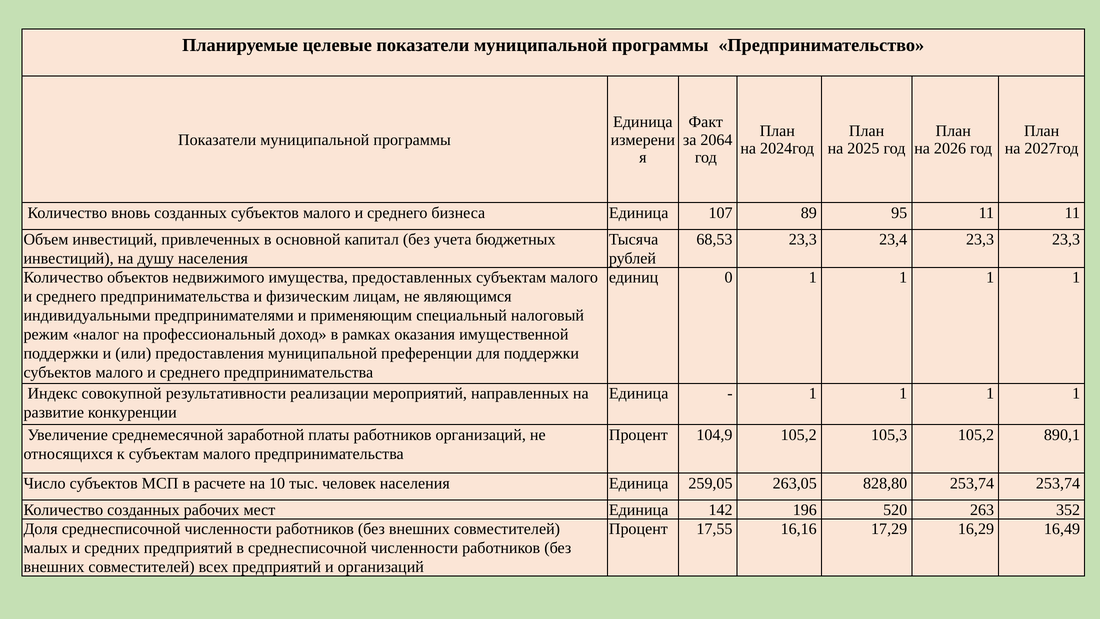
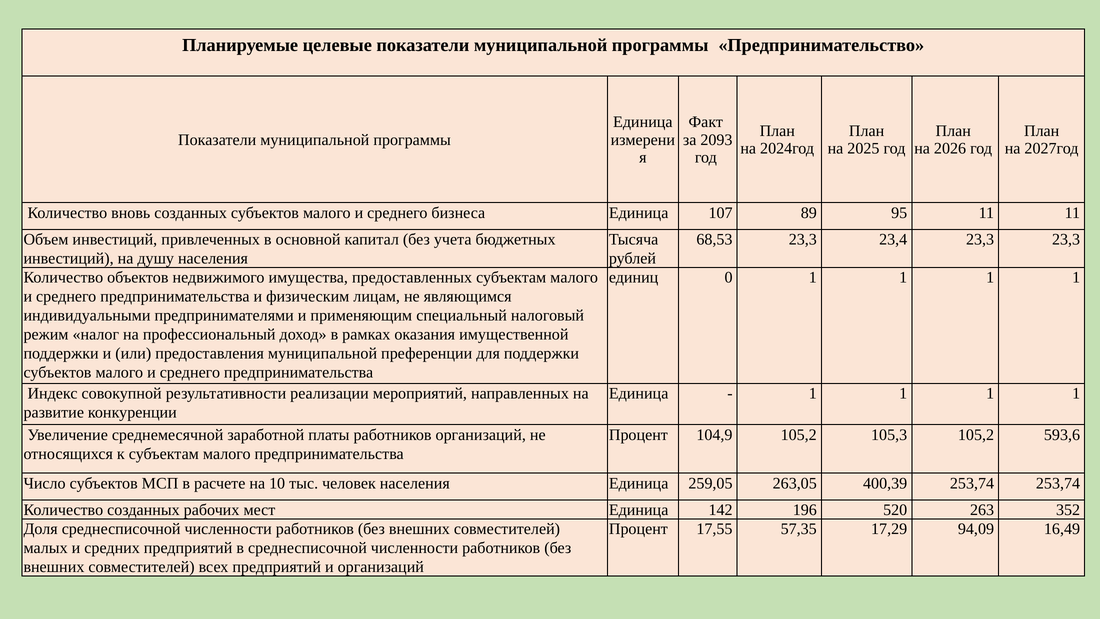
2064: 2064 -> 2093 (716, 140)
890,1: 890,1 -> 593,6 (1062, 435)
828,80: 828,80 -> 400,39 (885, 483)
16,16: 16,16 -> 57,35 (799, 529)
16,29: 16,29 -> 94,09 (976, 529)
